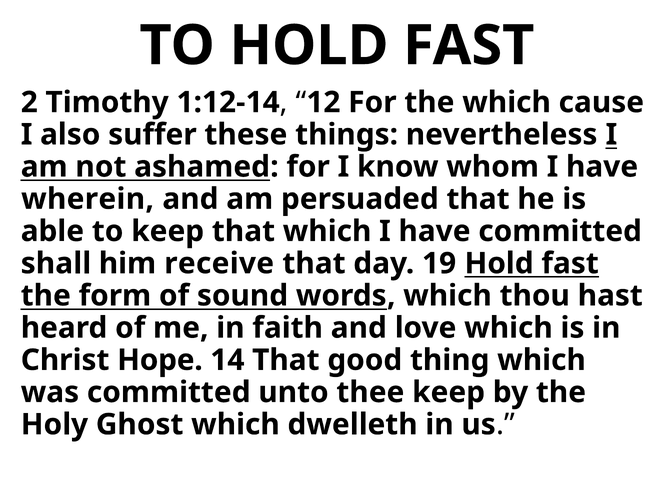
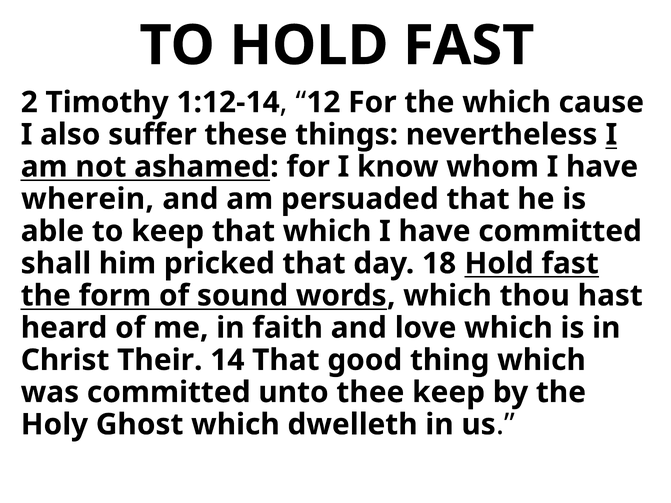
receive: receive -> pricked (219, 264)
19: 19 -> 18 (439, 264)
Hope: Hope -> Their (160, 360)
